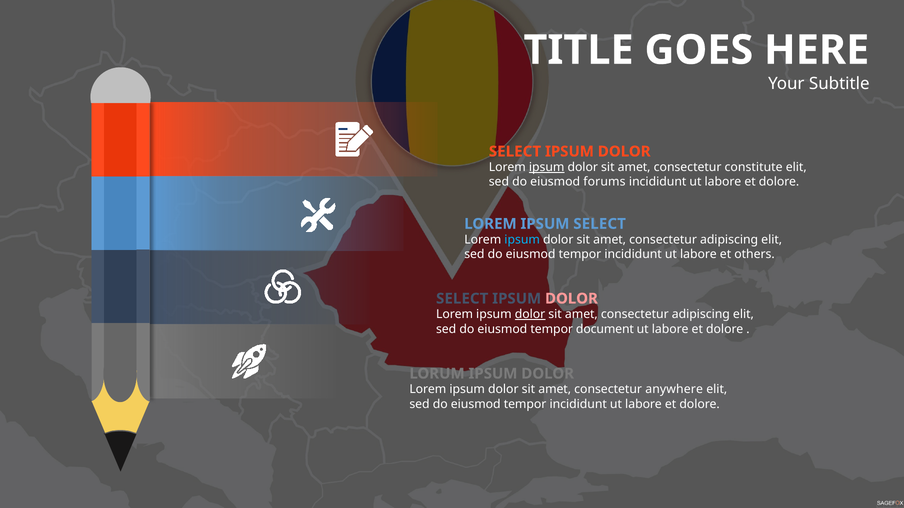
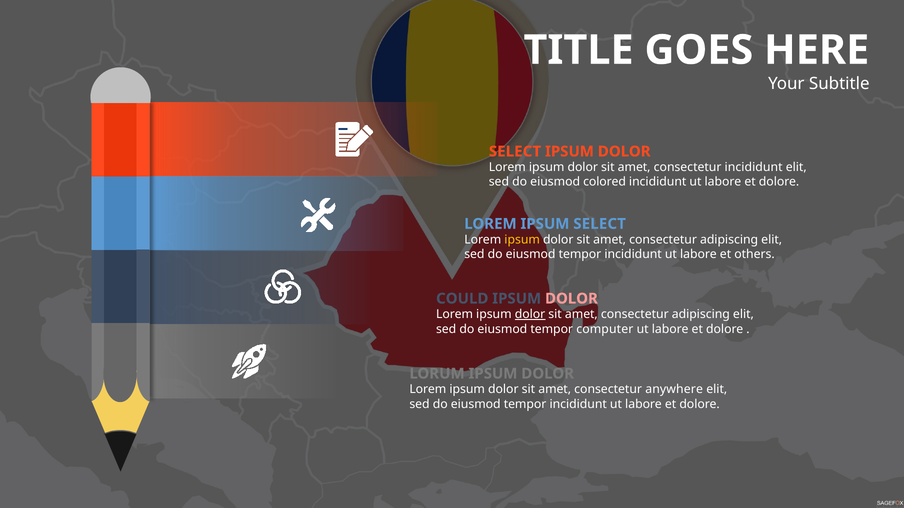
ipsum underline: present -> none (547, 167)
consectetur constitute: constitute -> incididunt (754, 167)
forums: forums -> colored (605, 182)
ipsum colour: light blue -> yellow (522, 240)
SELECT: SELECT -> COULD (462, 299)
document: document -> computer (605, 329)
